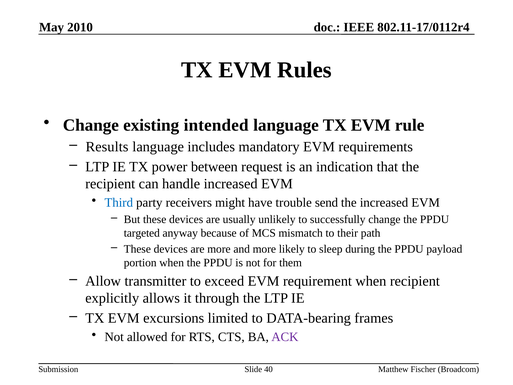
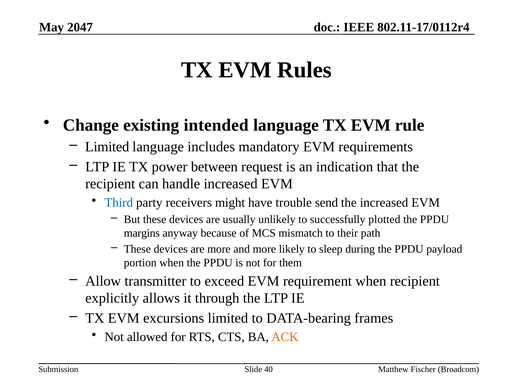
2010: 2010 -> 2047 (80, 27)
Results: Results -> Limited (107, 147)
successfully change: change -> plotted (384, 219)
targeted: targeted -> margins (142, 233)
ACK colour: purple -> orange (285, 337)
